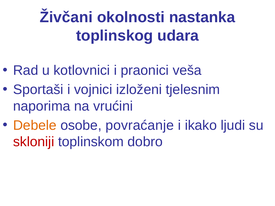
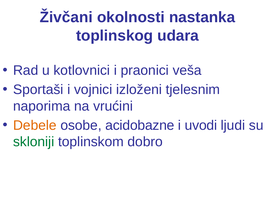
povraćanje: povraćanje -> acidobazne (140, 126)
ikako: ikako -> uvodi (201, 126)
skloniji colour: red -> green (34, 142)
